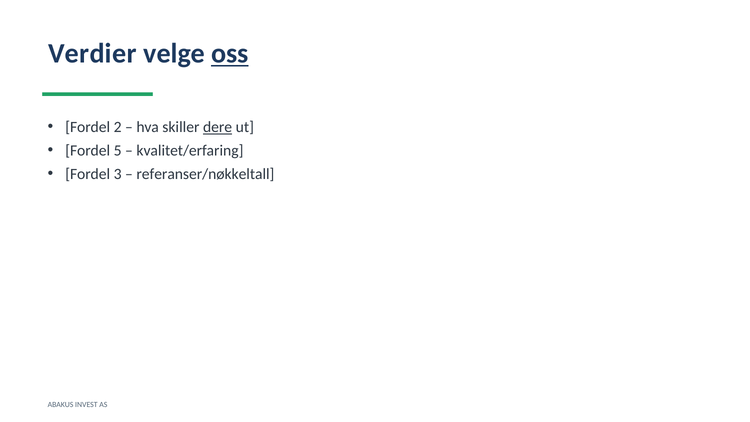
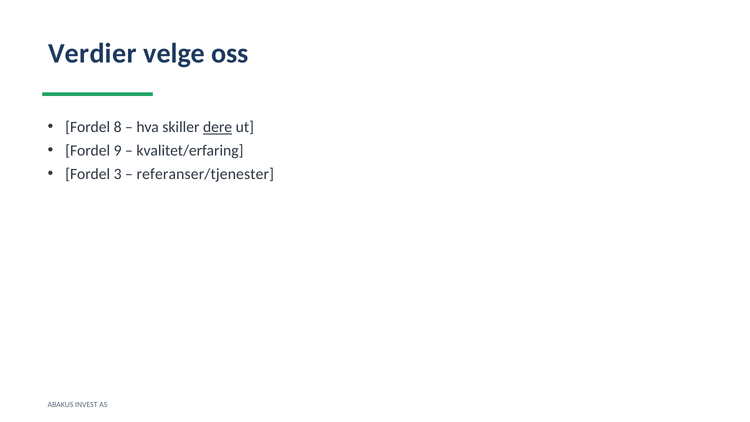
oss underline: present -> none (230, 54)
2: 2 -> 8 (118, 127)
5: 5 -> 9 (118, 150)
referanser/nøkkeltall: referanser/nøkkeltall -> referanser/tjenester (205, 174)
